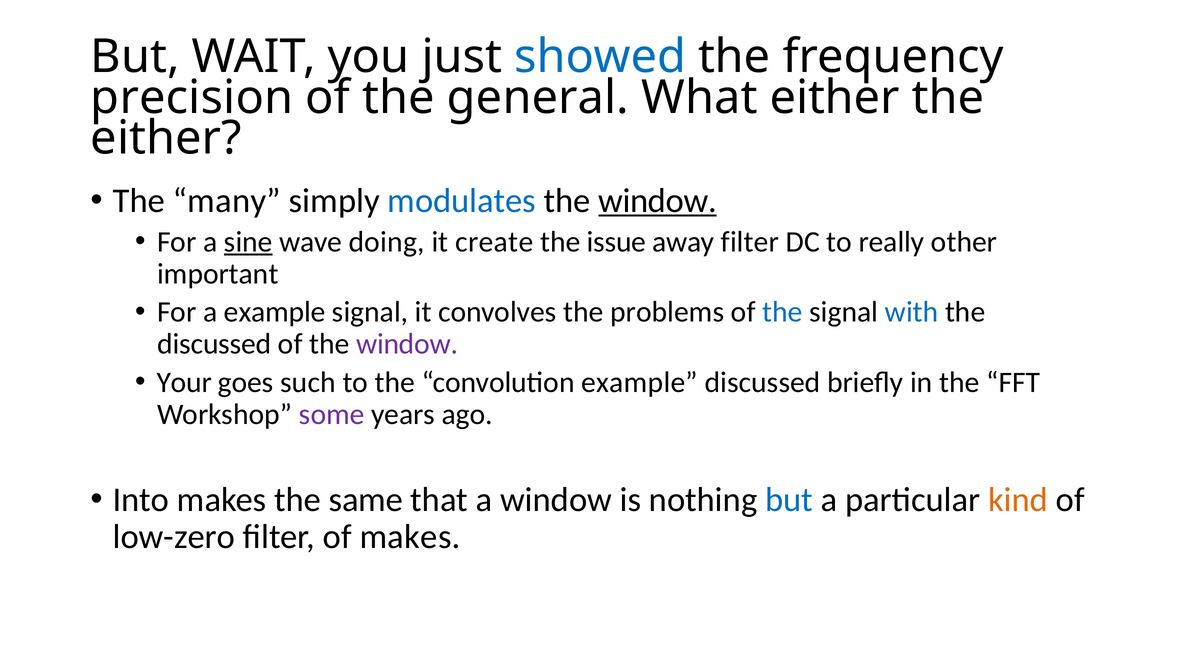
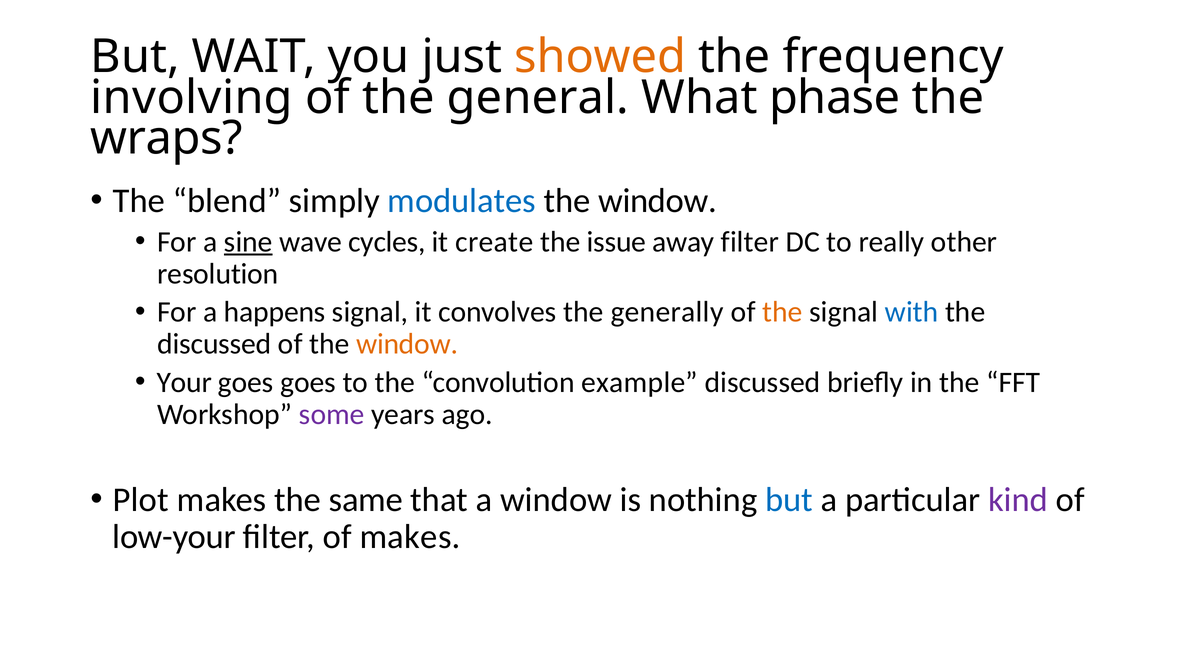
showed colour: blue -> orange (600, 57)
precision: precision -> involving (192, 98)
What either: either -> phase (835, 98)
either: either -> wraps (166, 138)
many: many -> blend (227, 201)
window underline: present -> none (658, 201)
doing: doing -> cycles (387, 242)
important: important -> resolution (218, 274)
a example: example -> happens (275, 312)
problems: problems -> generally (667, 312)
the colour: blue -> orange (782, 312)
window colour: purple -> orange (407, 344)
goes such: such -> goes (308, 382)
Into: Into -> Plot (141, 499)
kind colour: orange -> purple (1018, 499)
low-zero: low-zero -> low-your (174, 537)
